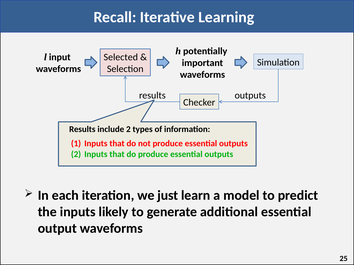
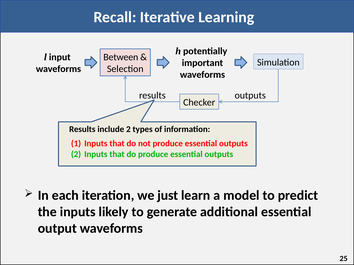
Selected: Selected -> Between (121, 57)
